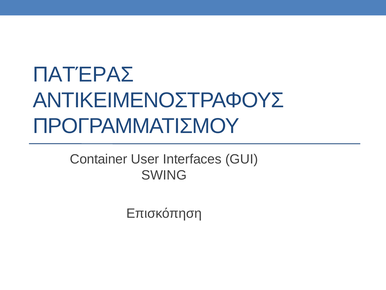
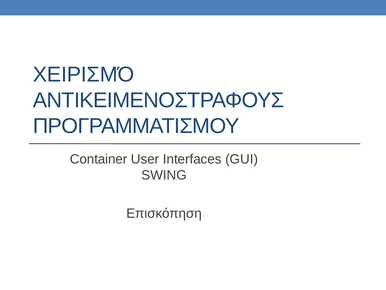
ΠΑΤΈΡΑΣ: ΠΑΤΈΡΑΣ -> ΧΕΙΡΙΣΜΌ (83, 74)
